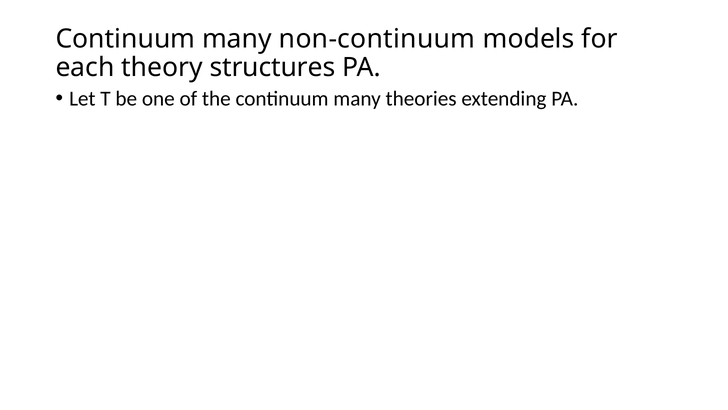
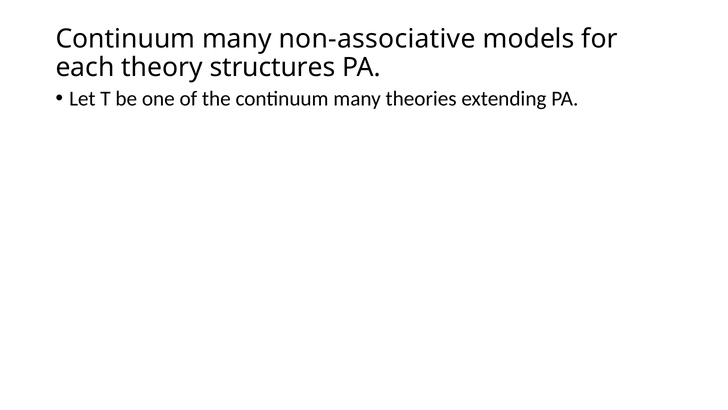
non-continuum: non-continuum -> non-associative (377, 39)
